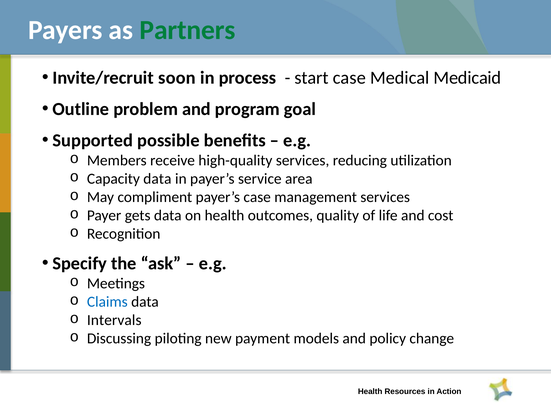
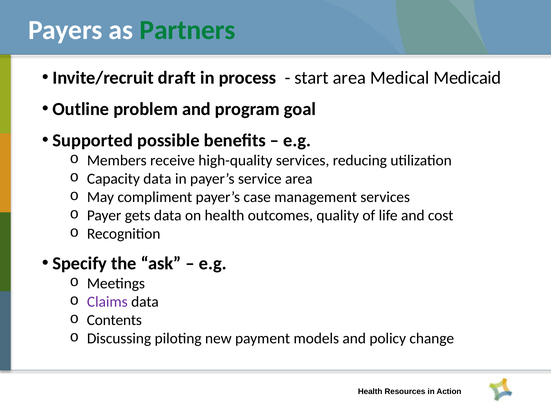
soon: soon -> draft (177, 78)
start case: case -> area (349, 78)
Claims colour: blue -> purple (107, 302)
Intervals: Intervals -> Contents (114, 320)
